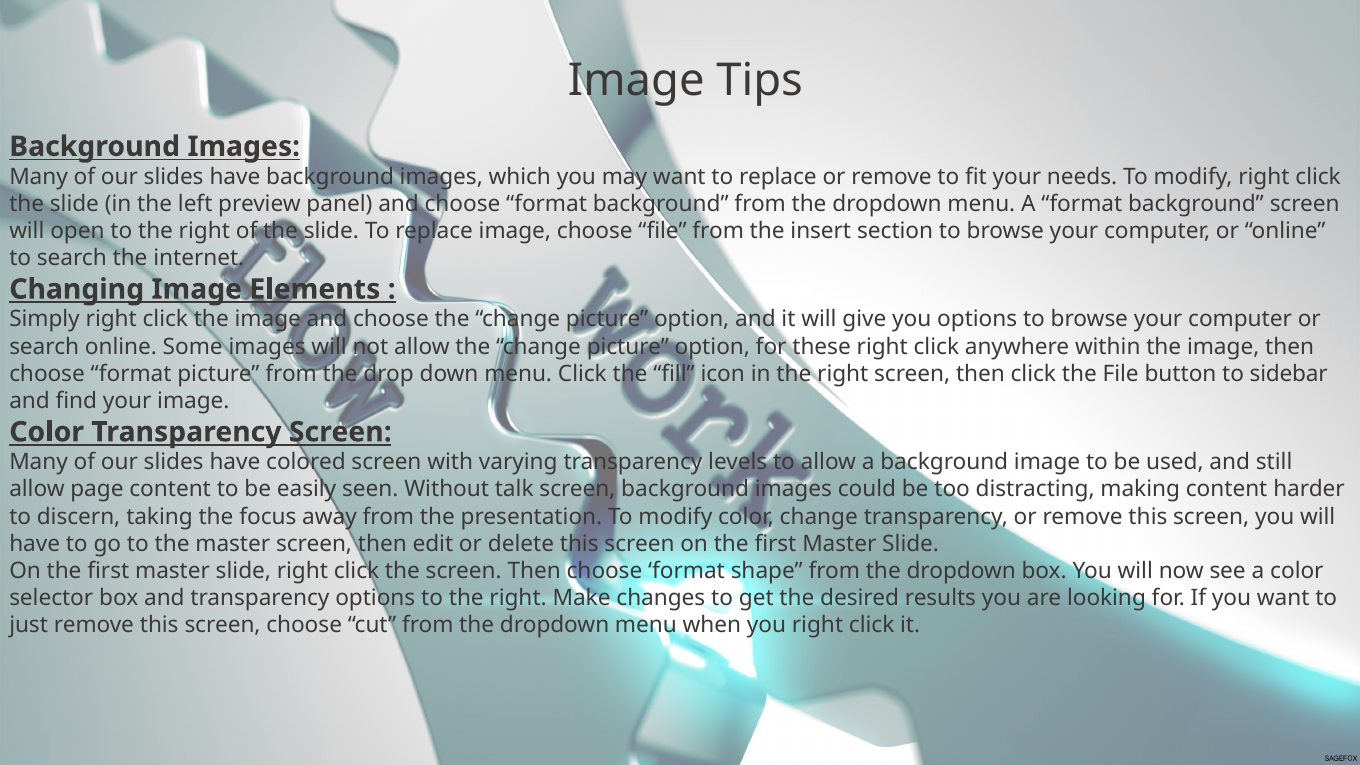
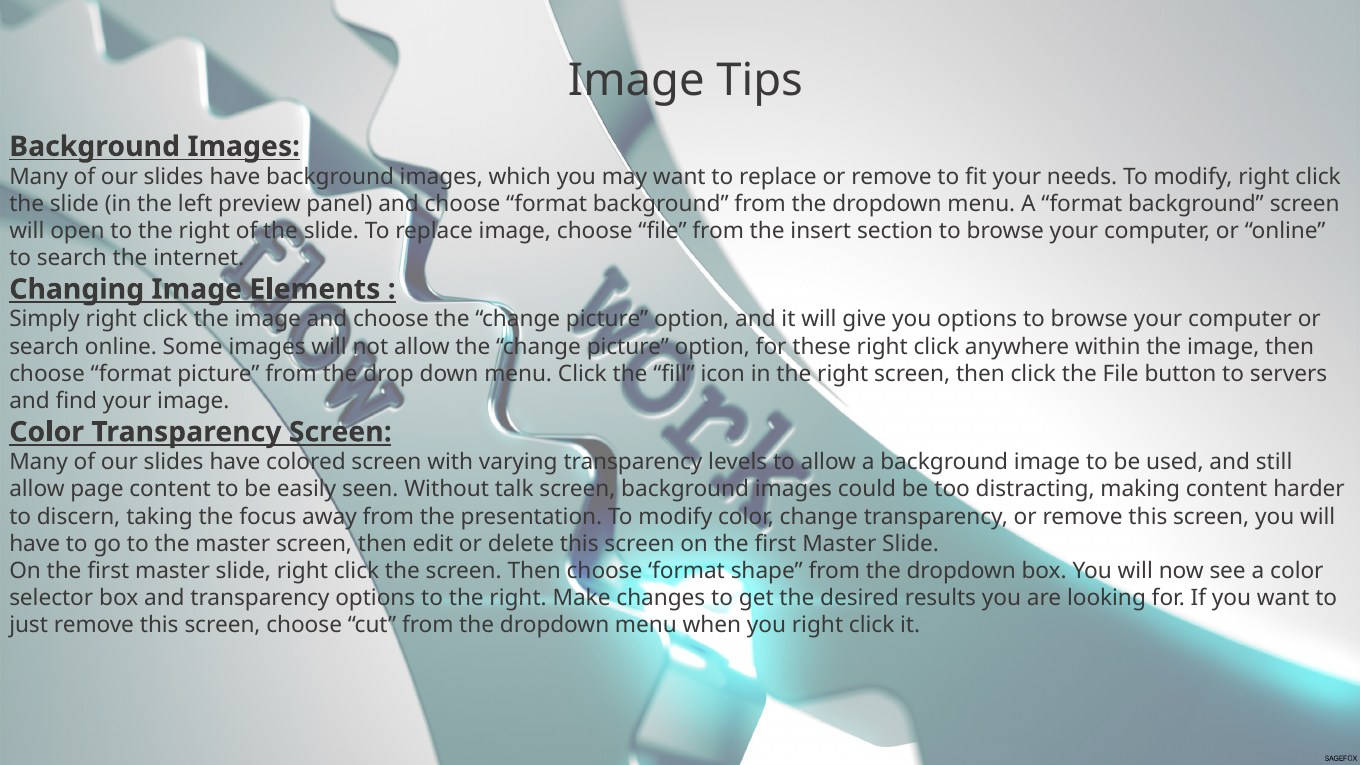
sidebar: sidebar -> servers (1289, 374)
